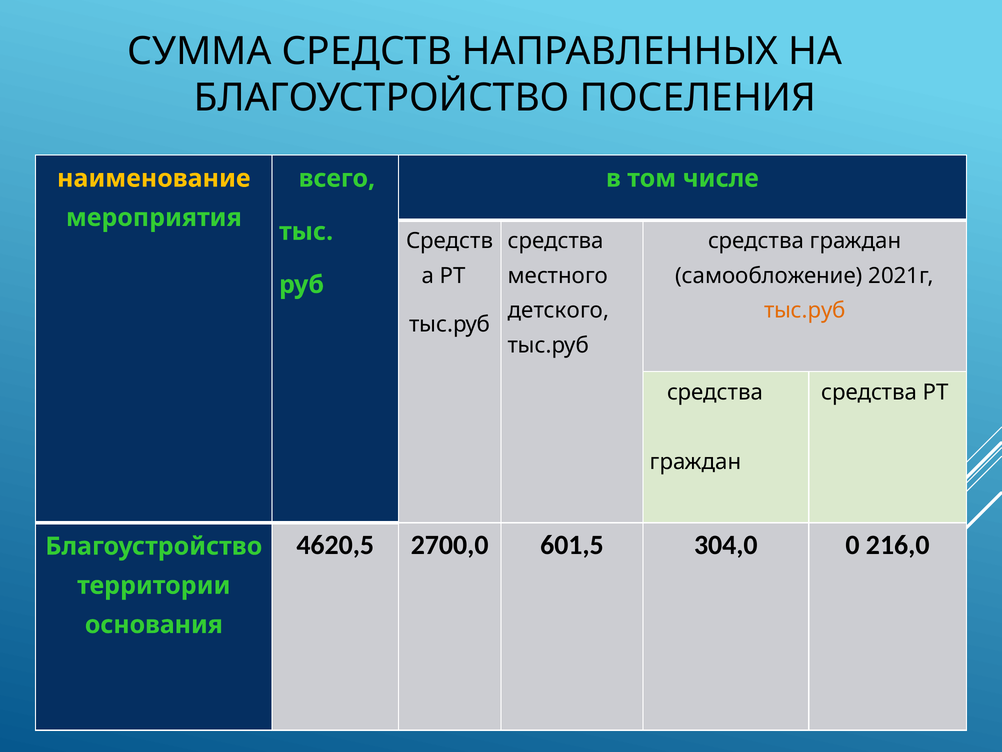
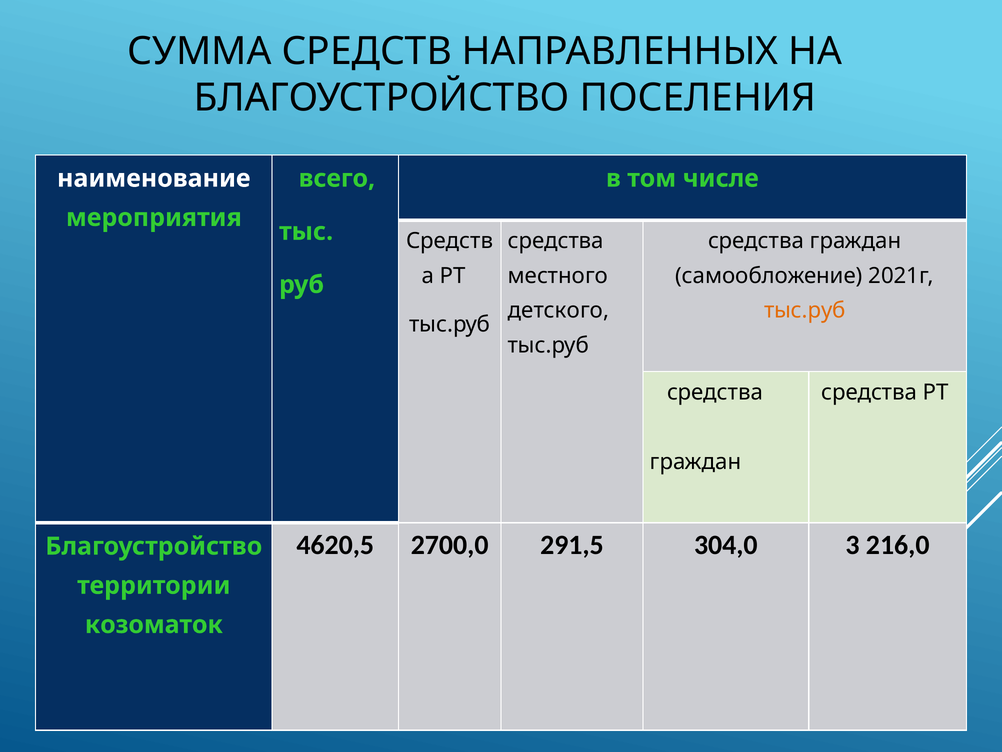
наименование colour: yellow -> white (154, 178)
601,5: 601,5 -> 291,5 (572, 545)
0: 0 -> 3 (853, 545)
основания: основания -> козоматок (154, 624)
